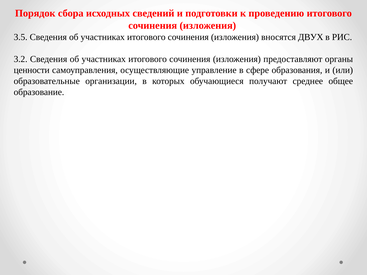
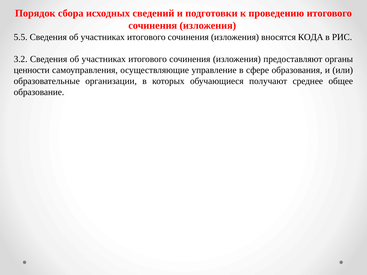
3.5: 3.5 -> 5.5 (21, 37)
ДВУХ: ДВУХ -> КОДА (311, 37)
